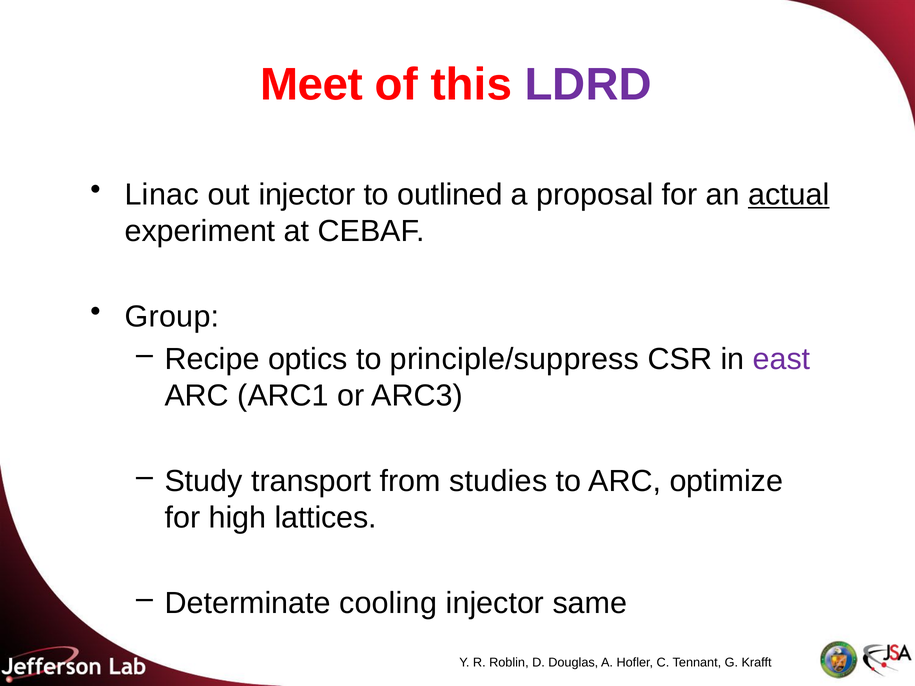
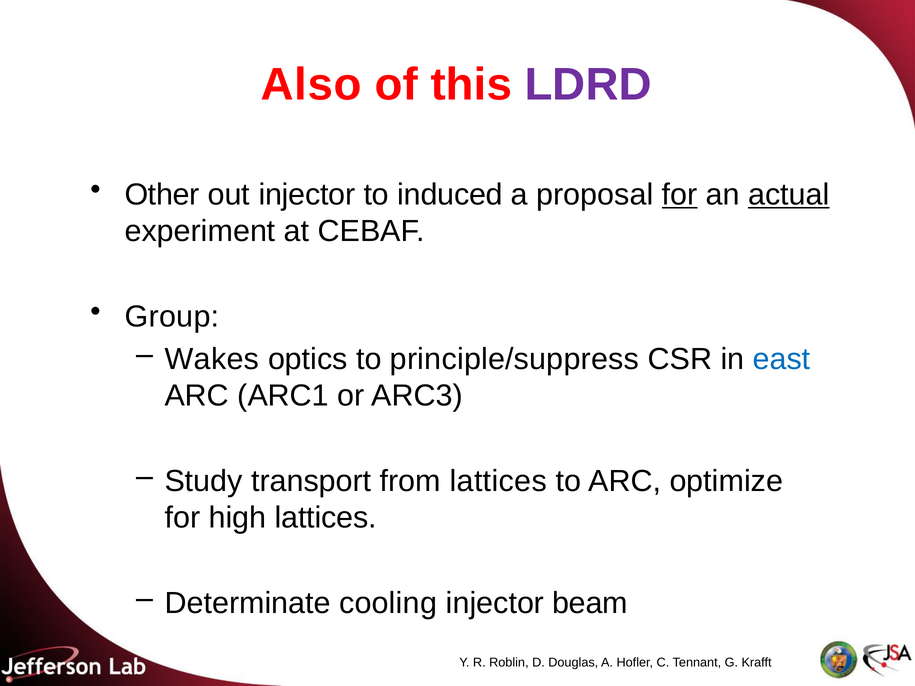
Meet: Meet -> Also (311, 85)
Linac: Linac -> Other (162, 195)
outlined: outlined -> induced (450, 195)
for underline: none -> present (680, 195)
Recipe: Recipe -> Wakes (212, 359)
east colour: purple -> blue (782, 359)
from studies: studies -> lattices (498, 481)
same: same -> beam (590, 603)
